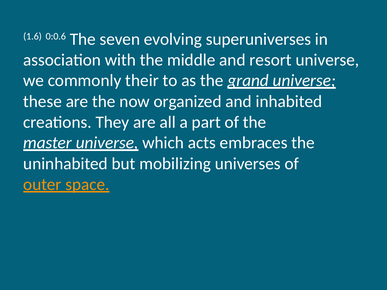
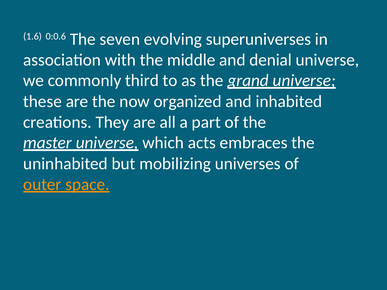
resort: resort -> denial (271, 60)
their: their -> third (142, 81)
